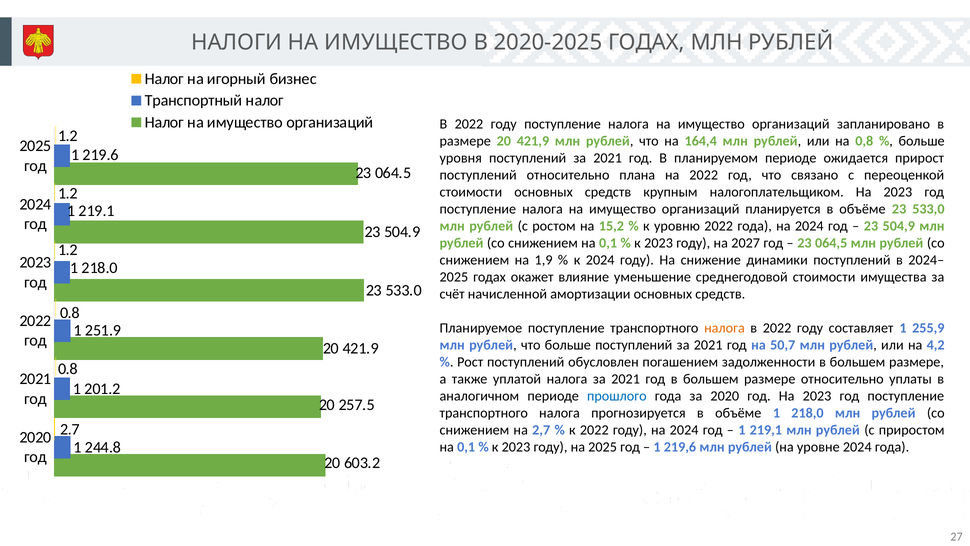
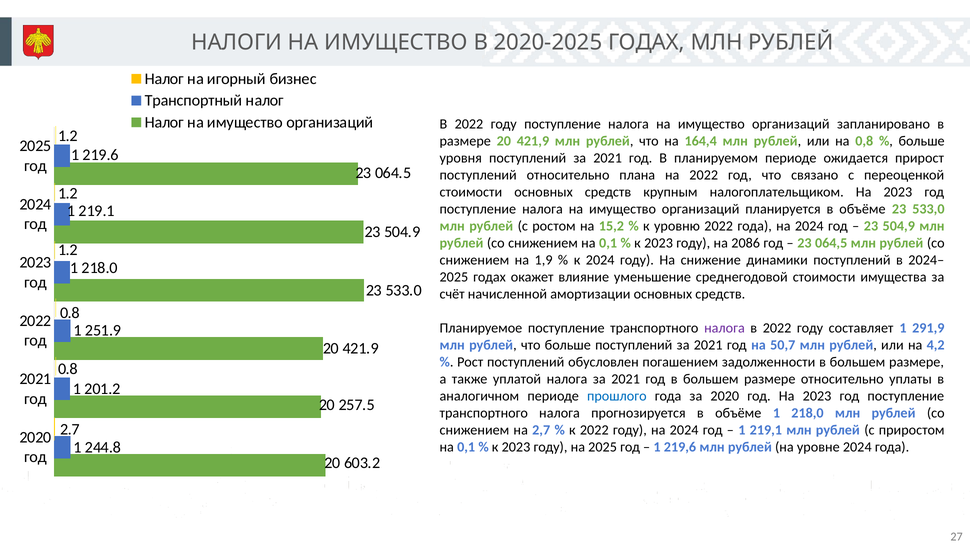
2027: 2027 -> 2086 (746, 243)
налога colour: orange -> purple (724, 328)
255,9: 255,9 -> 291,9 (928, 328)
